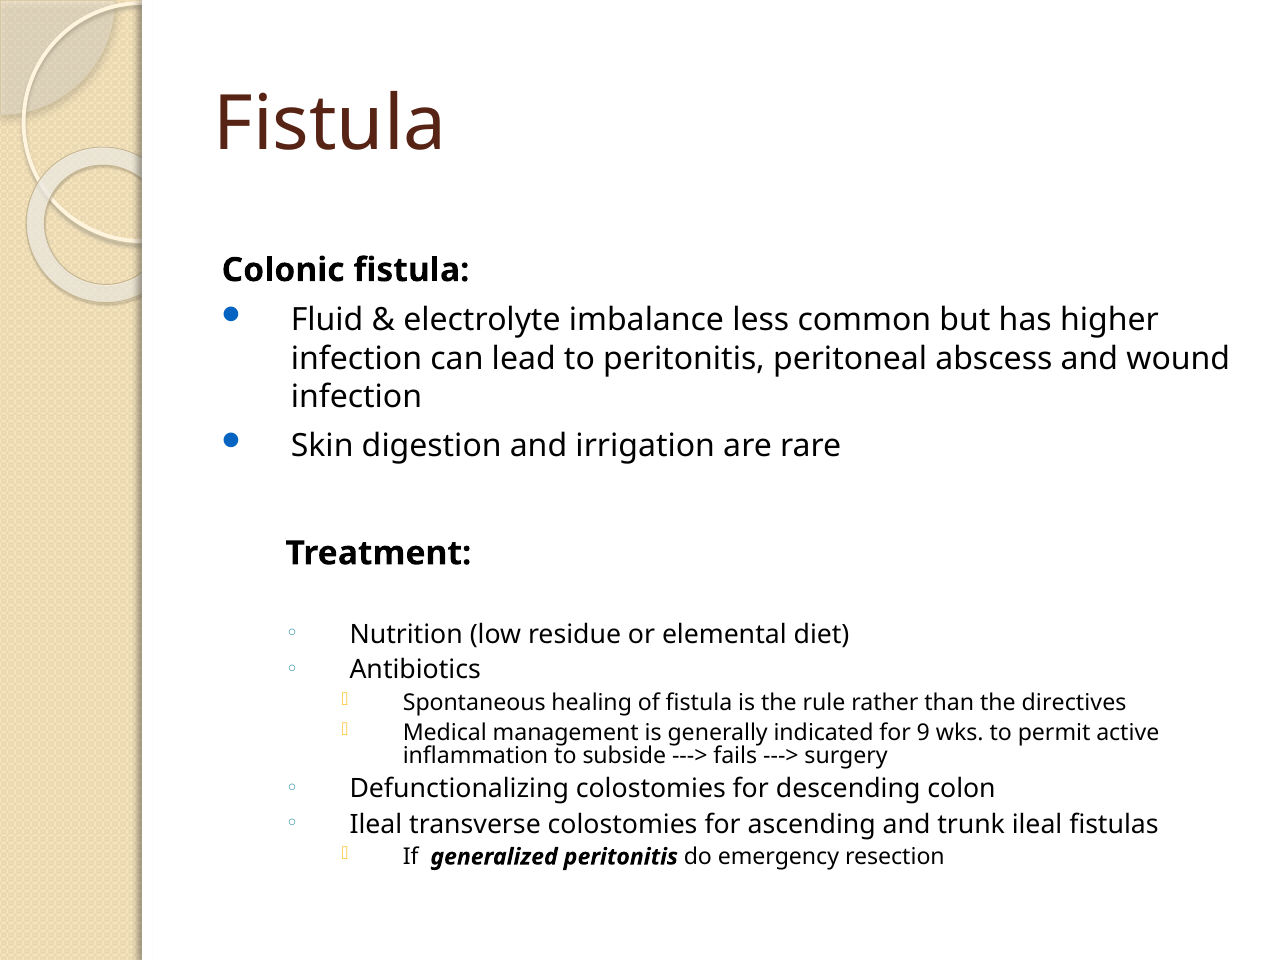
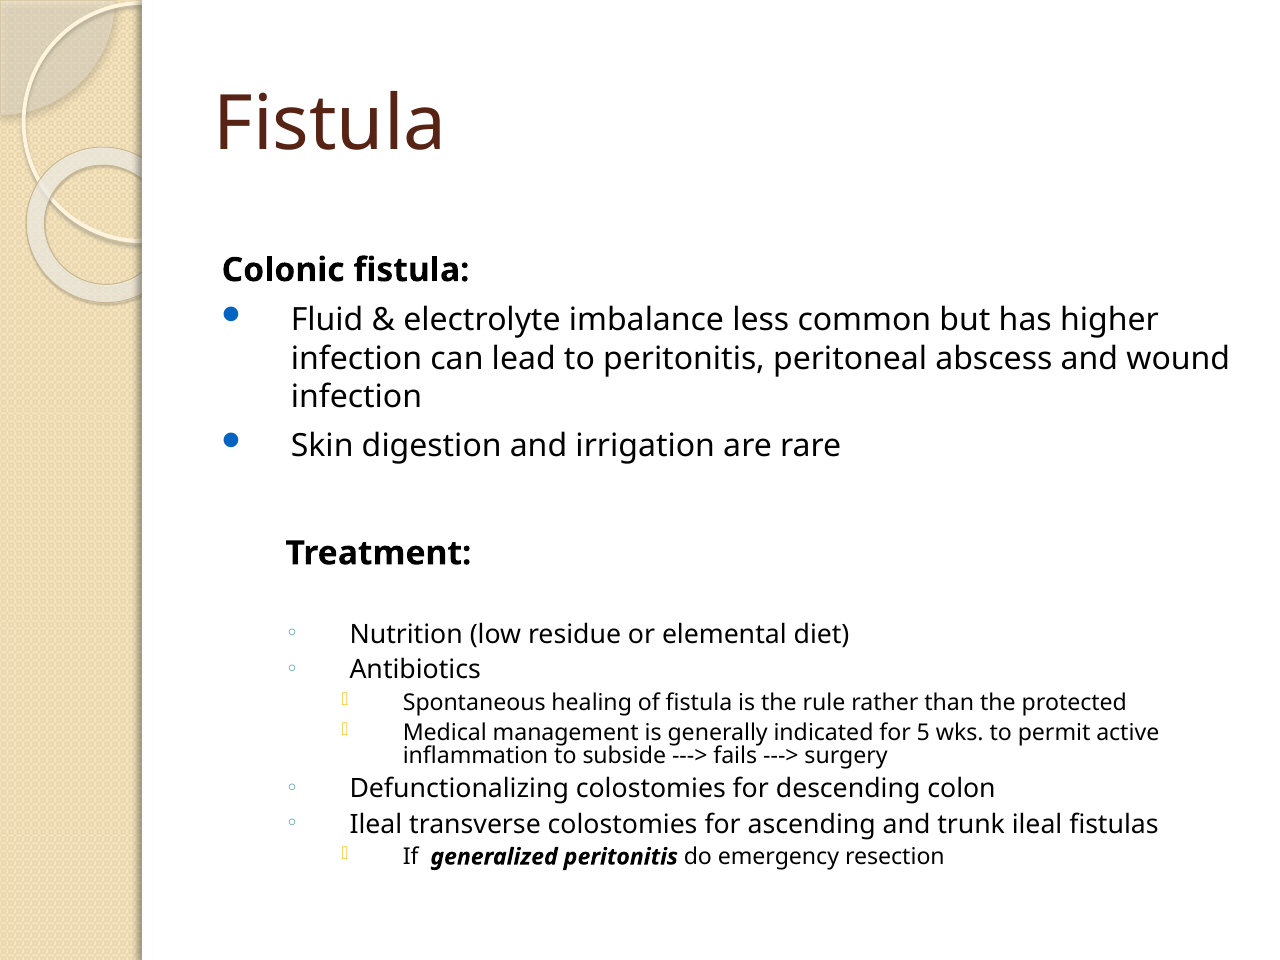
directives: directives -> protected (1074, 702)
9: 9 -> 5 (923, 733)
